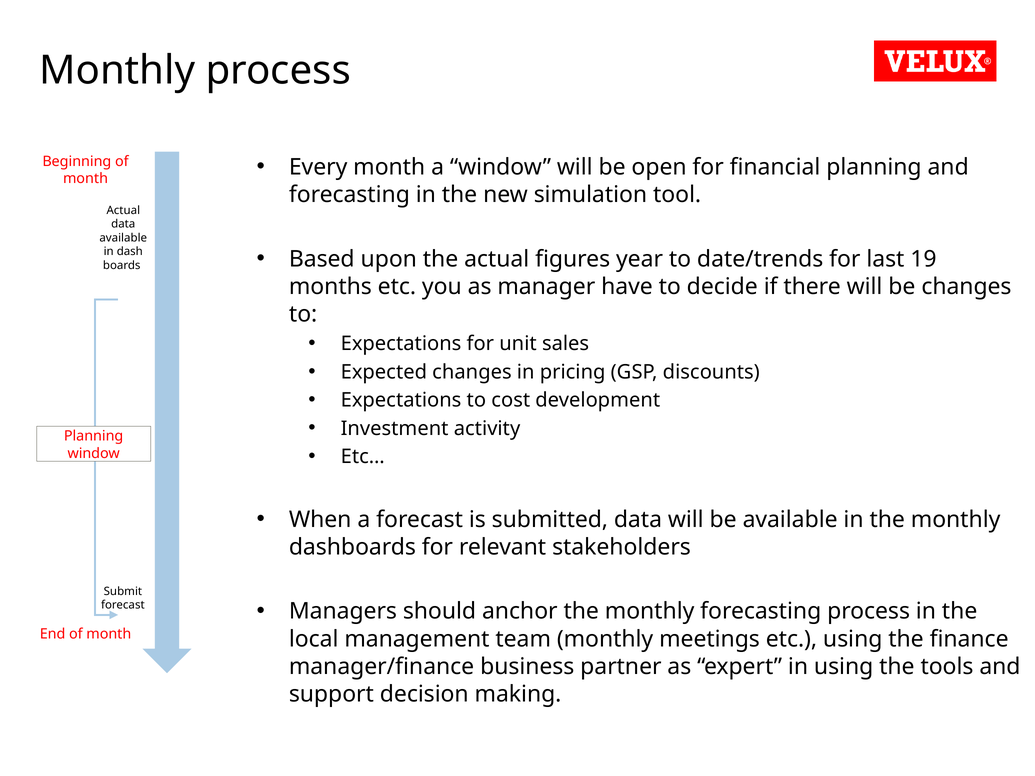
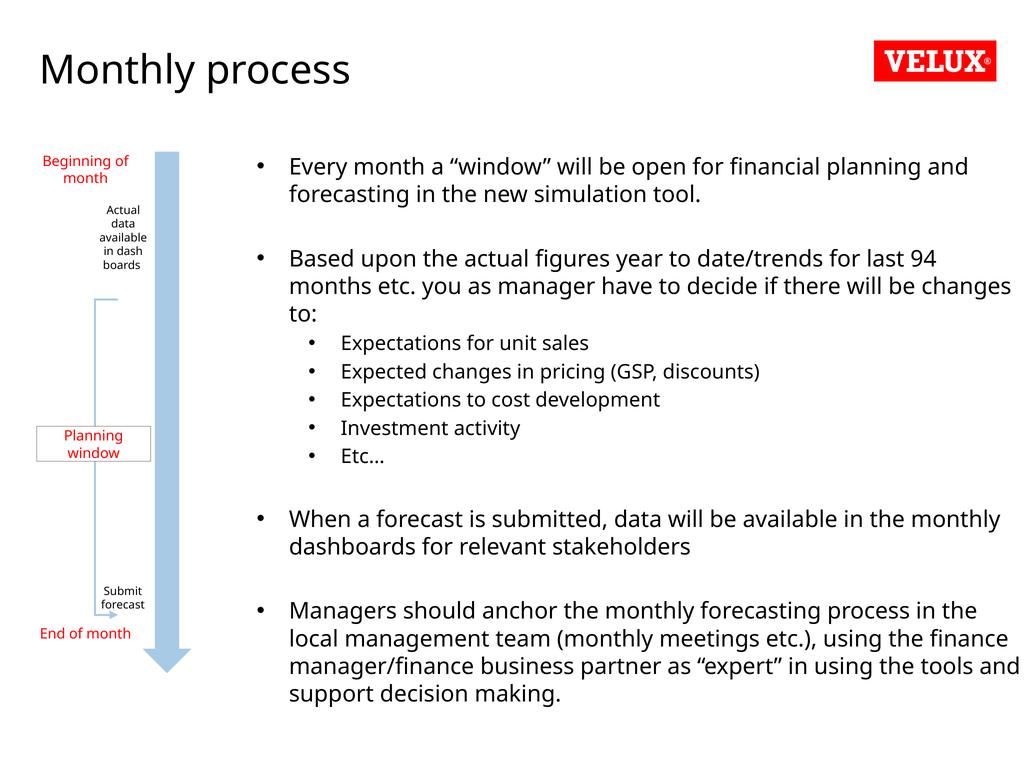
19: 19 -> 94 (923, 259)
